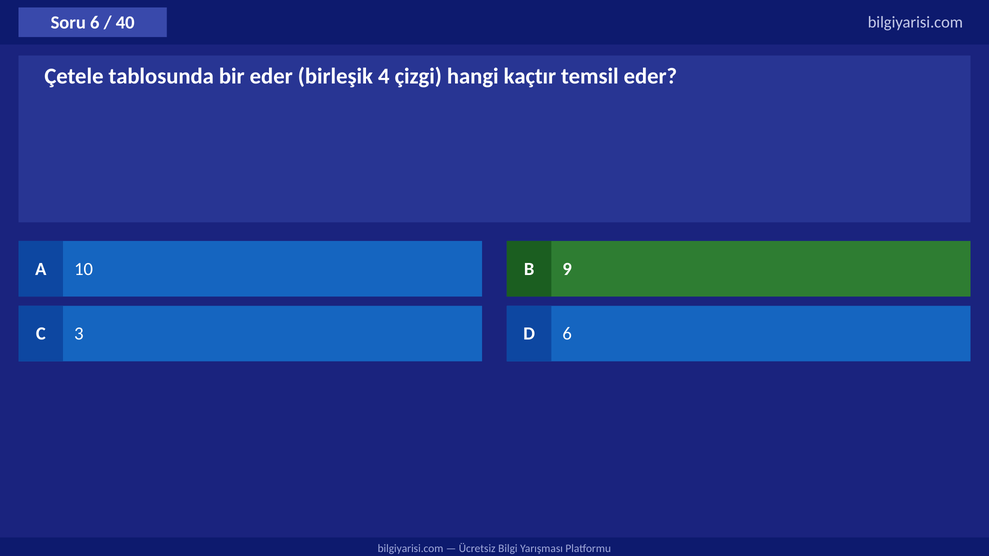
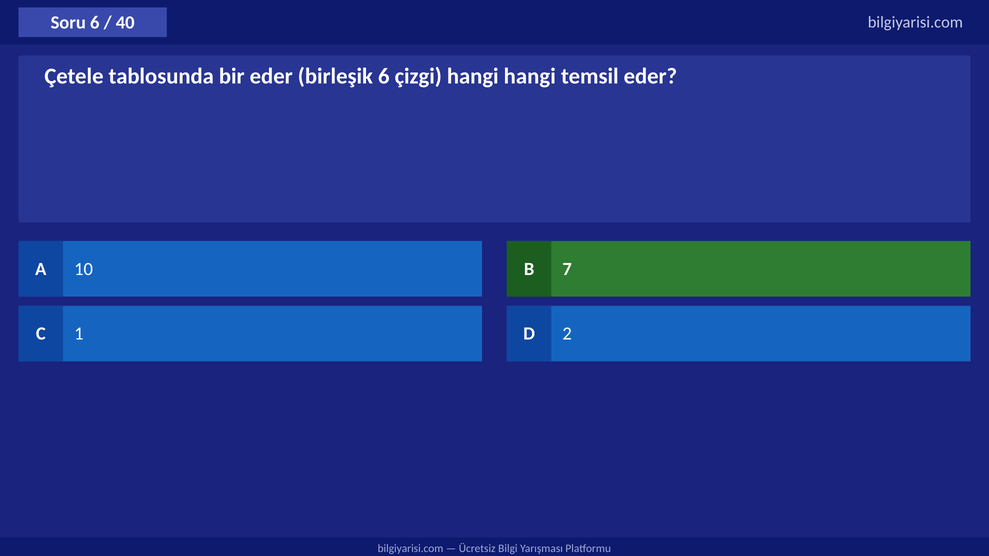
birleşik 4: 4 -> 6 (384, 76)
hangi kaçtır: kaçtır -> hangi (530, 76)
9: 9 -> 7 (567, 269)
3: 3 -> 1 (79, 334)
D 6: 6 -> 2 (567, 334)
